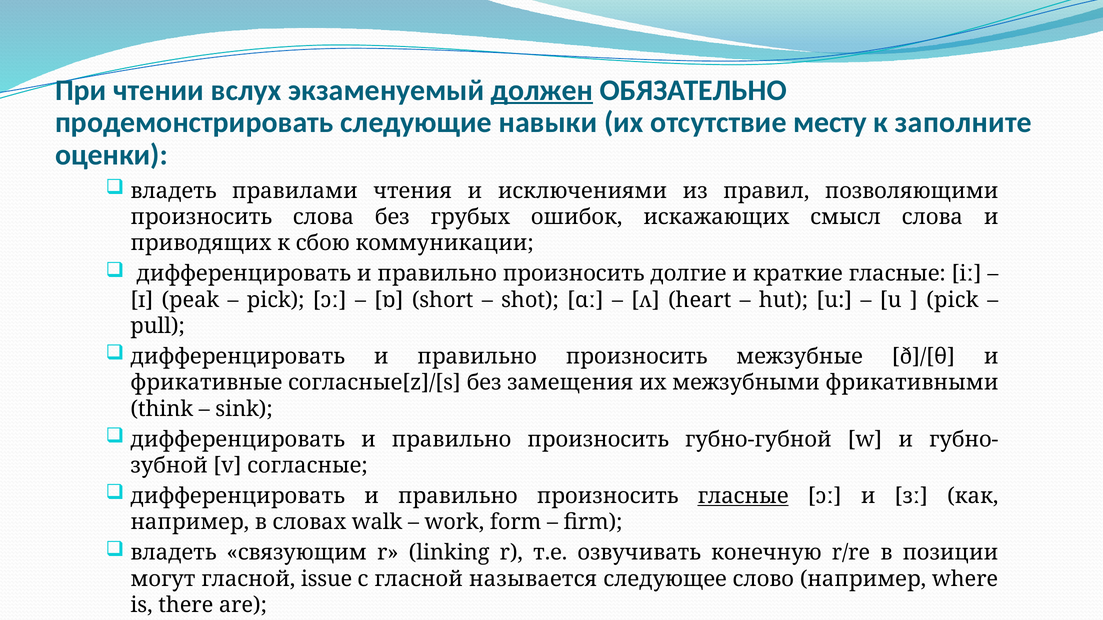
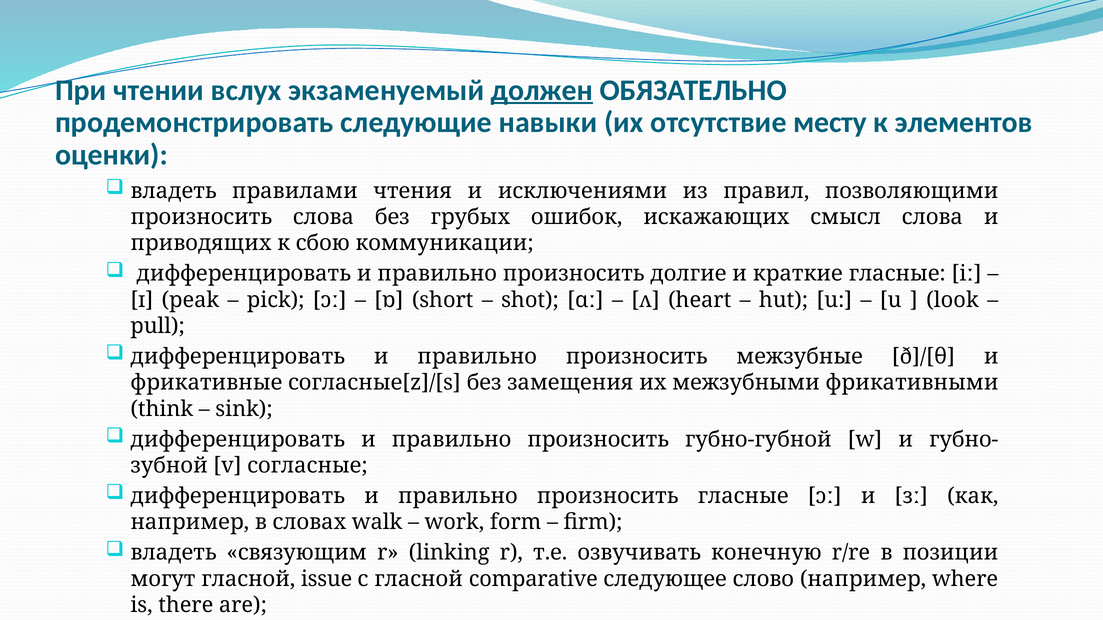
заполните: заполните -> элементов (964, 123)
pick: pick -> look (952, 300)
гласные underline: present -> none (743, 496)
называется: называется -> comparative (533, 579)
